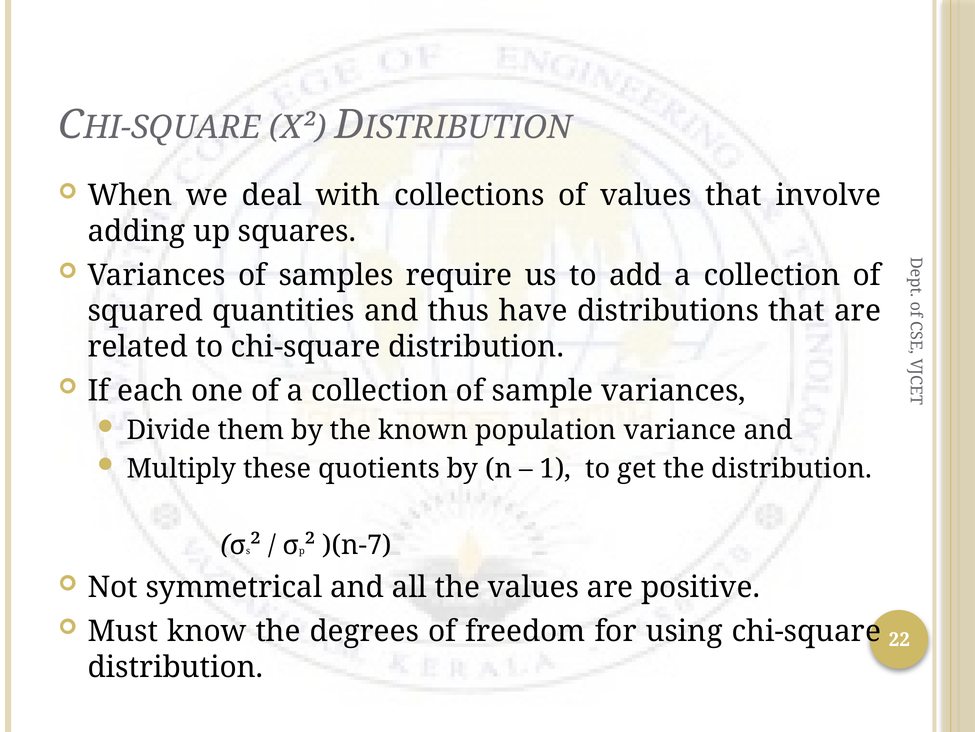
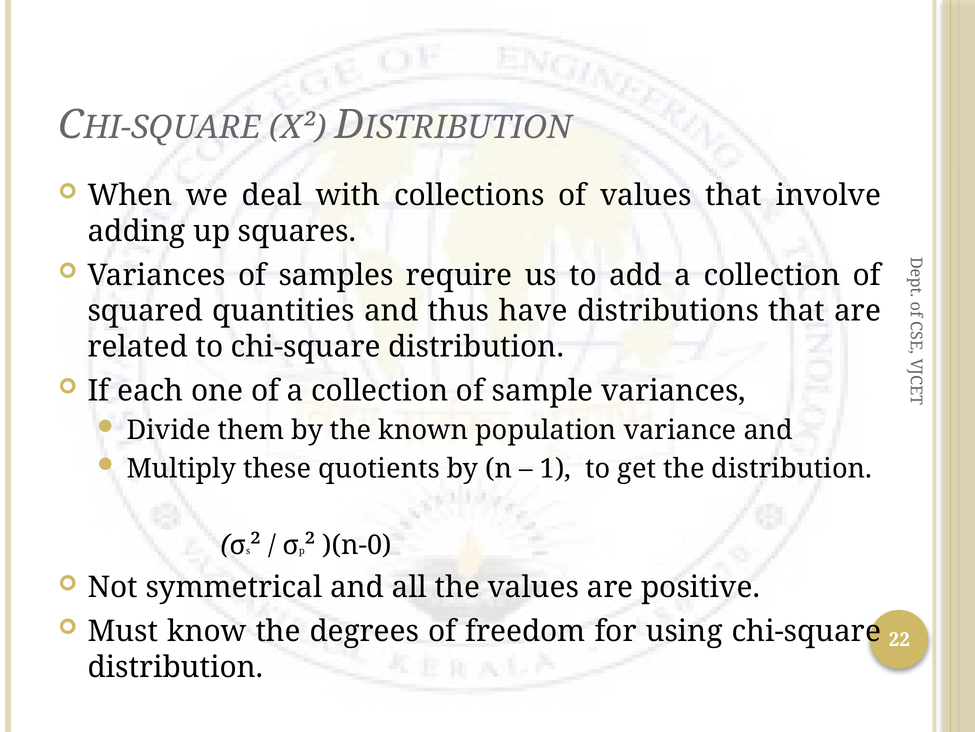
)(n-7: )(n-7 -> )(n-0 (357, 545)
